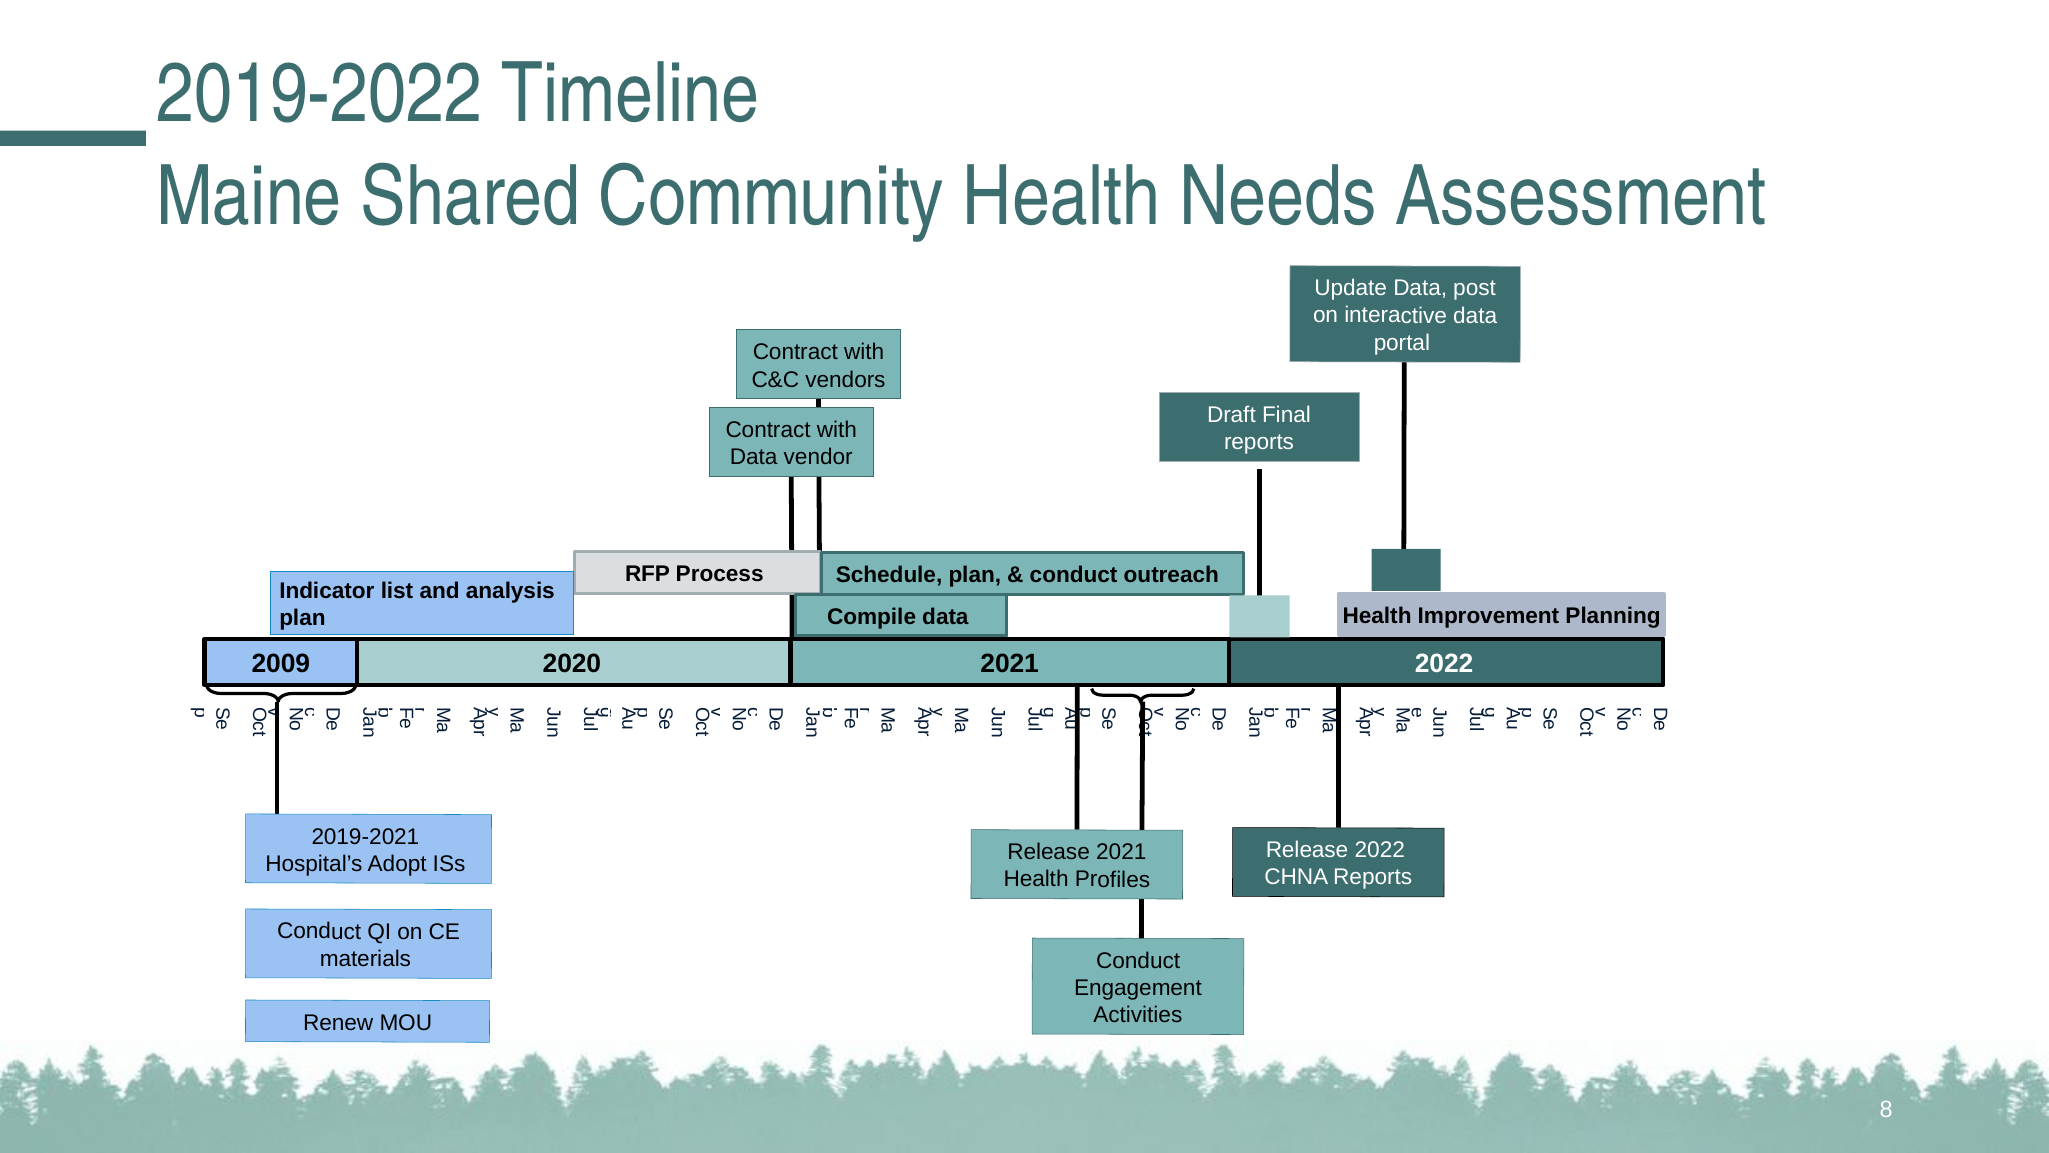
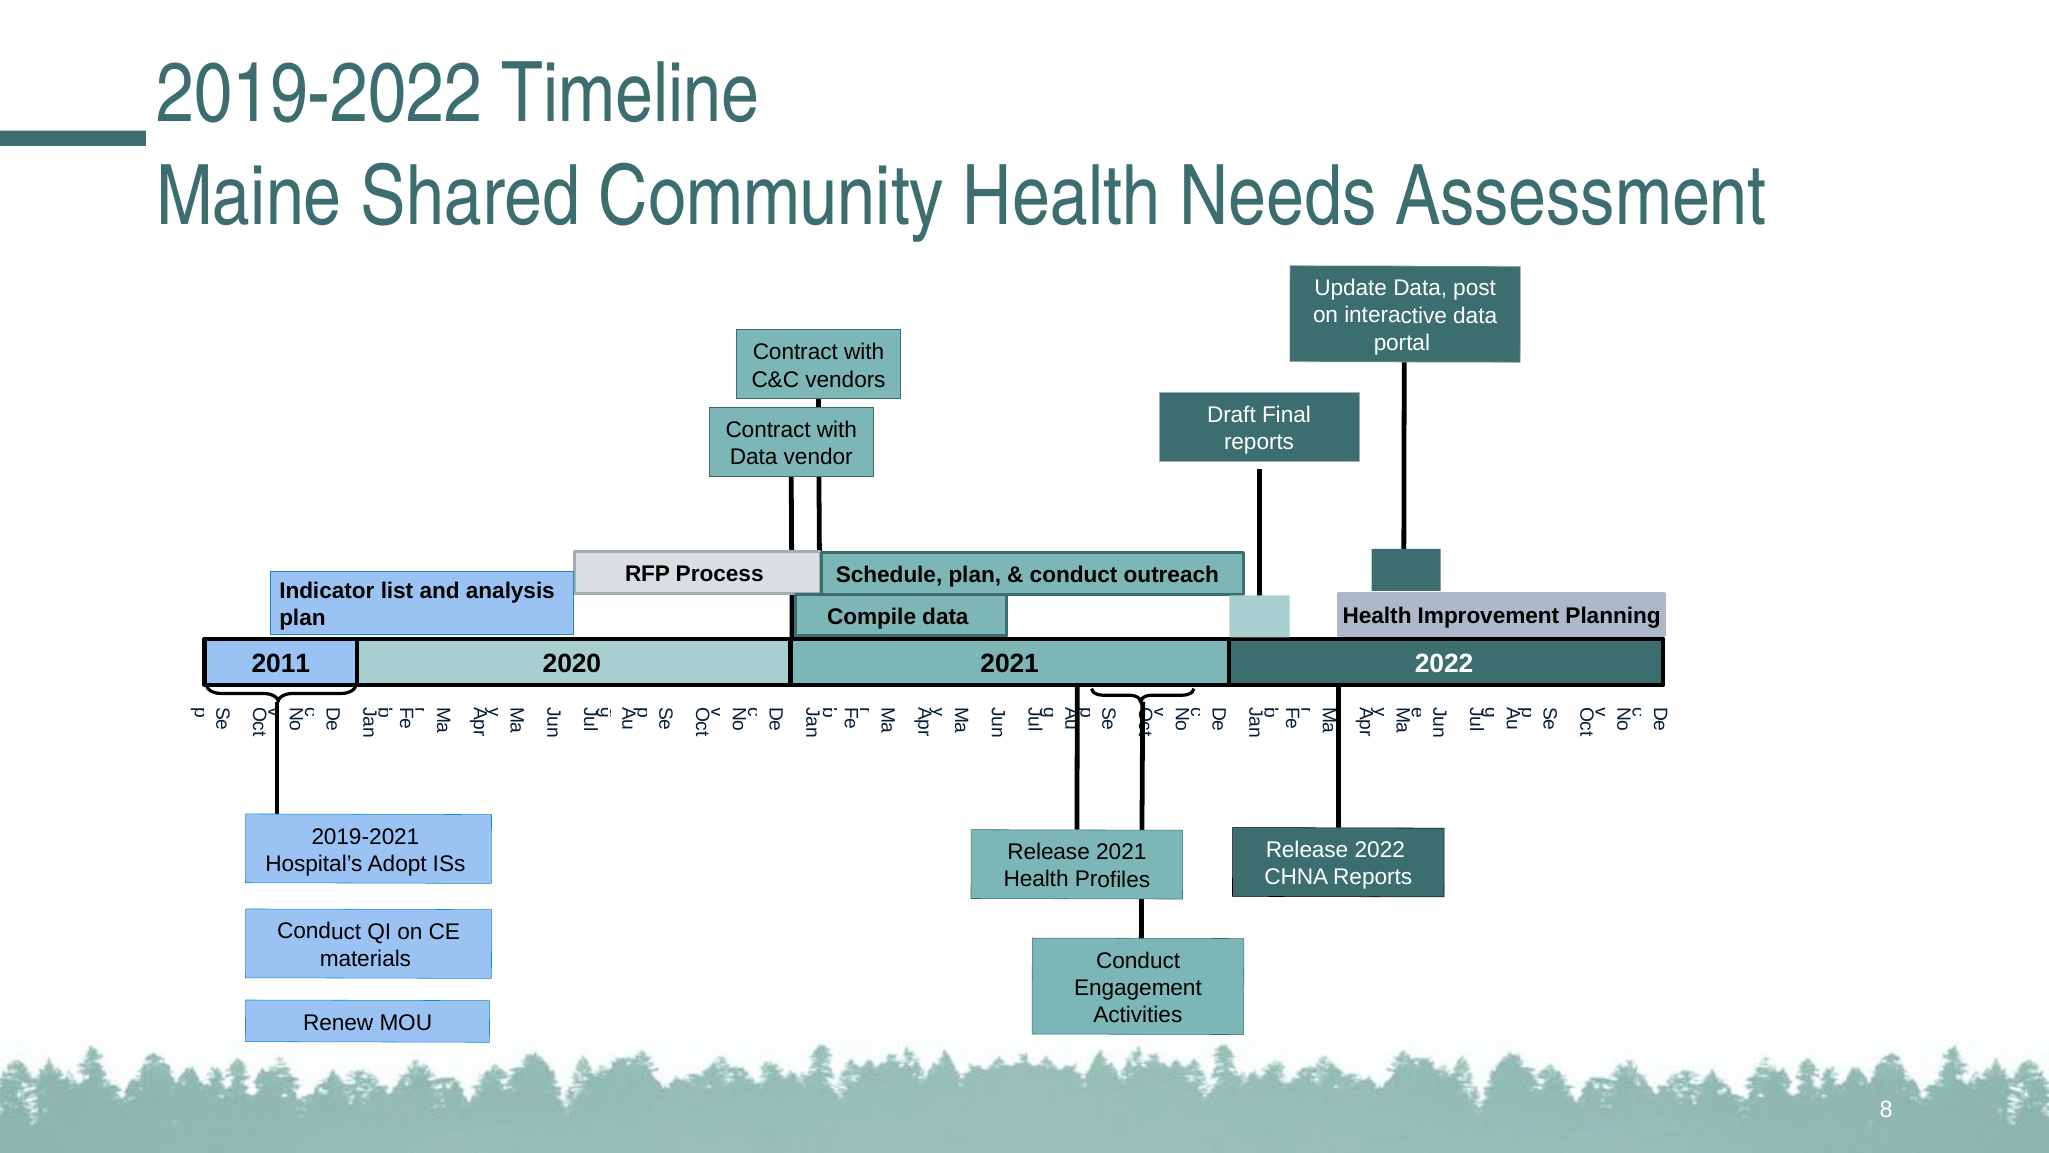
2009: 2009 -> 2011 (281, 663)
